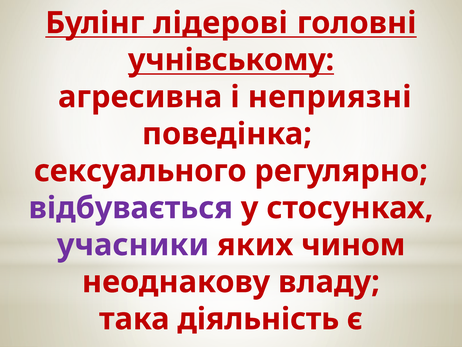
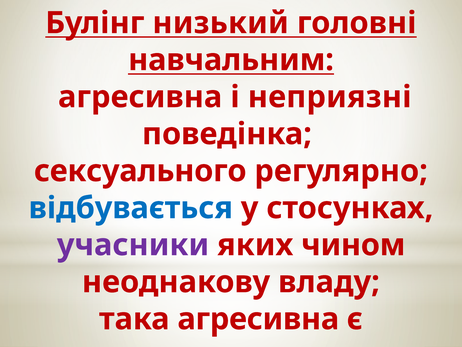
лідерові: лідерові -> низький (221, 23)
учнівському: учнівському -> навчальним (231, 60)
відбувається colour: purple -> blue (131, 208)
така діяльність: діяльність -> агресивна (258, 319)
